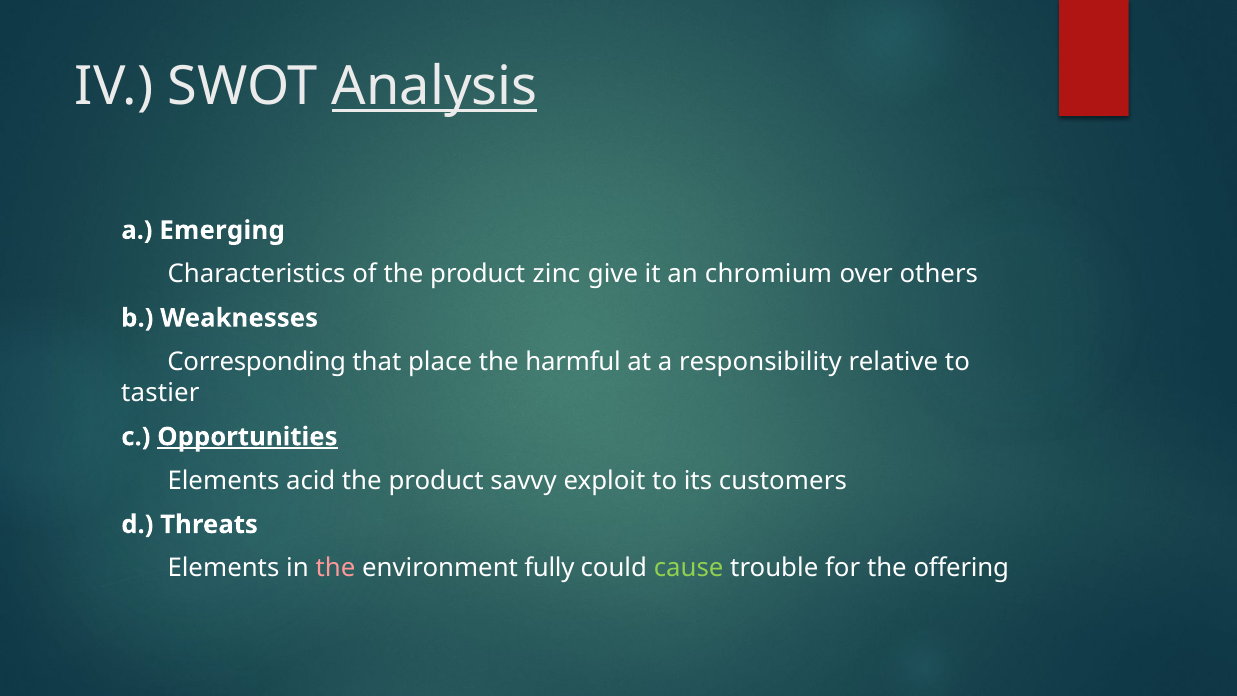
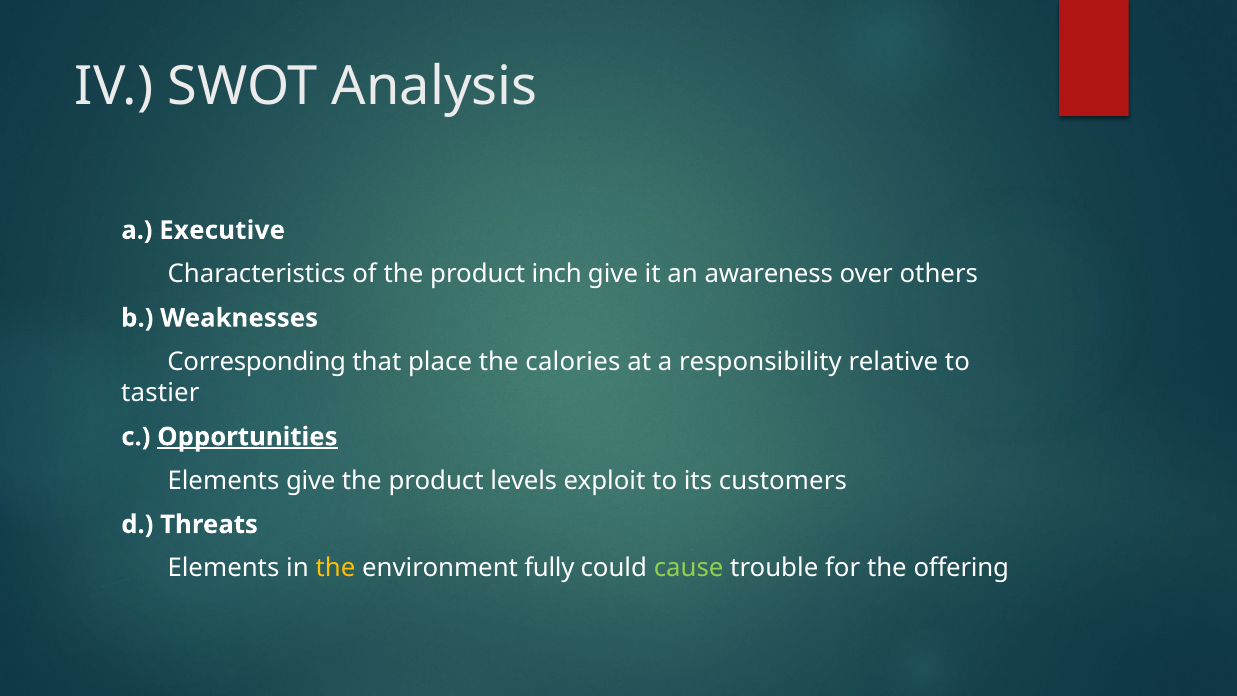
Analysis underline: present -> none (435, 87)
Emerging: Emerging -> Executive (222, 230)
zinc: zinc -> inch (557, 274)
chromium: chromium -> awareness (769, 274)
harmful: harmful -> calories (573, 362)
Elements acid: acid -> give (311, 481)
savvy: savvy -> levels (524, 481)
the colour: pink -> yellow (335, 568)
